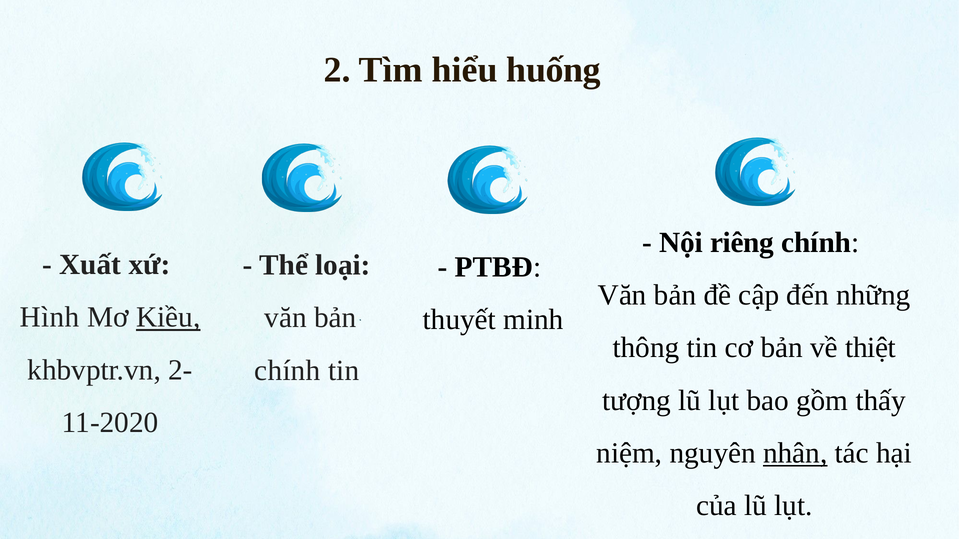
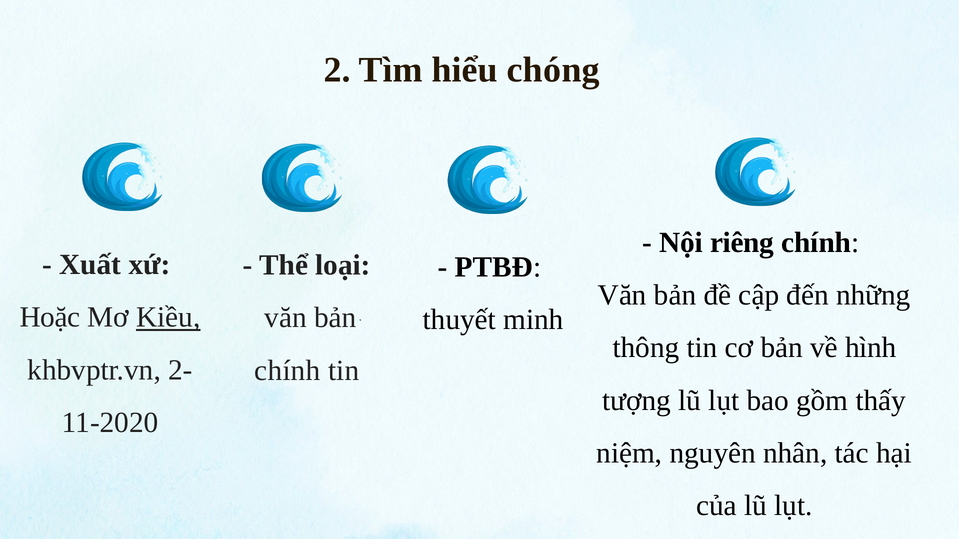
huống: huống -> chóng (553, 70)
Hình: Hình -> Hoặc (50, 318)
thiệt: thiệt -> hình (871, 348)
nhân underline: present -> none (795, 453)
